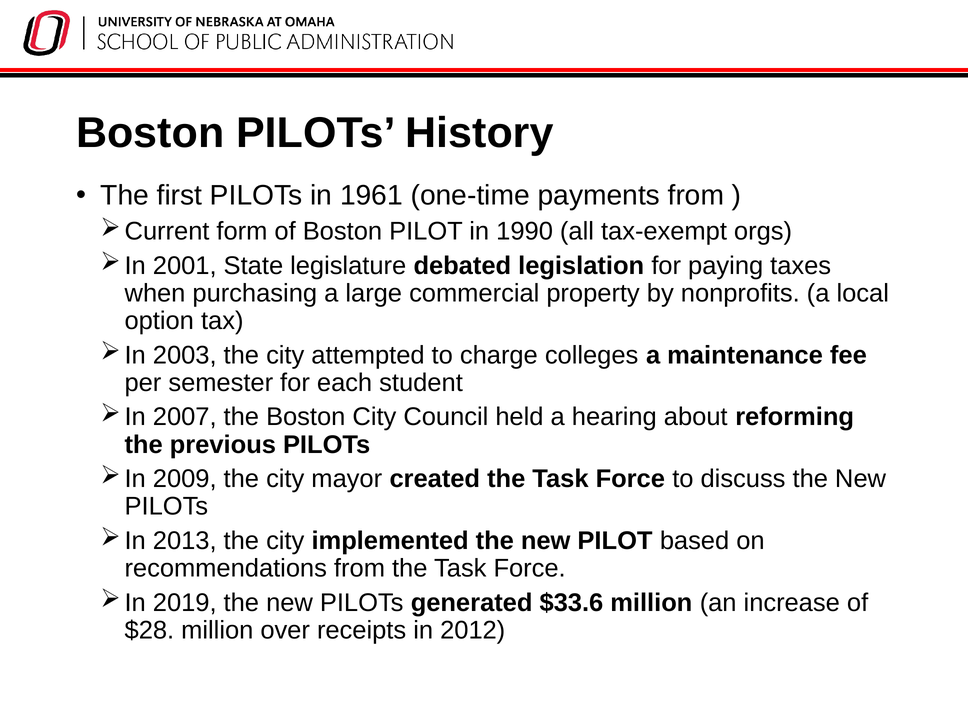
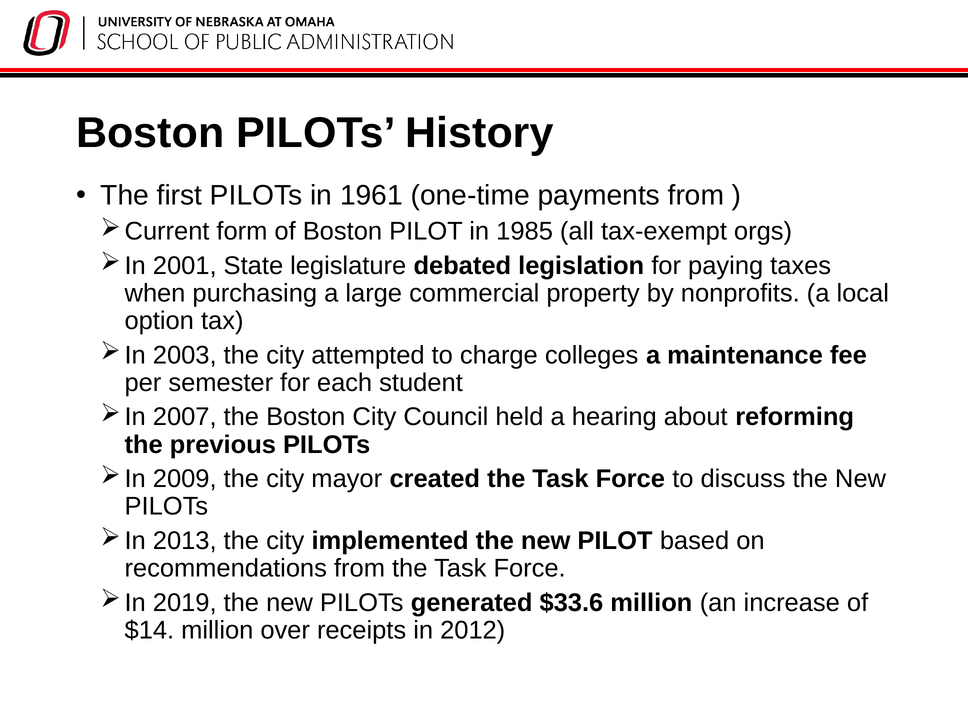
1990: 1990 -> 1985 (525, 231)
$28: $28 -> $14 (149, 630)
